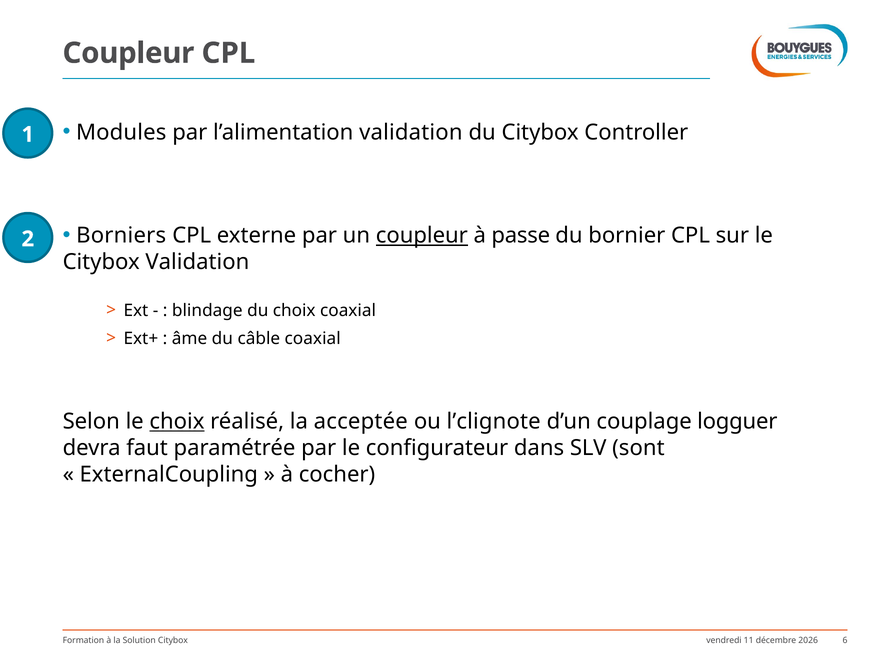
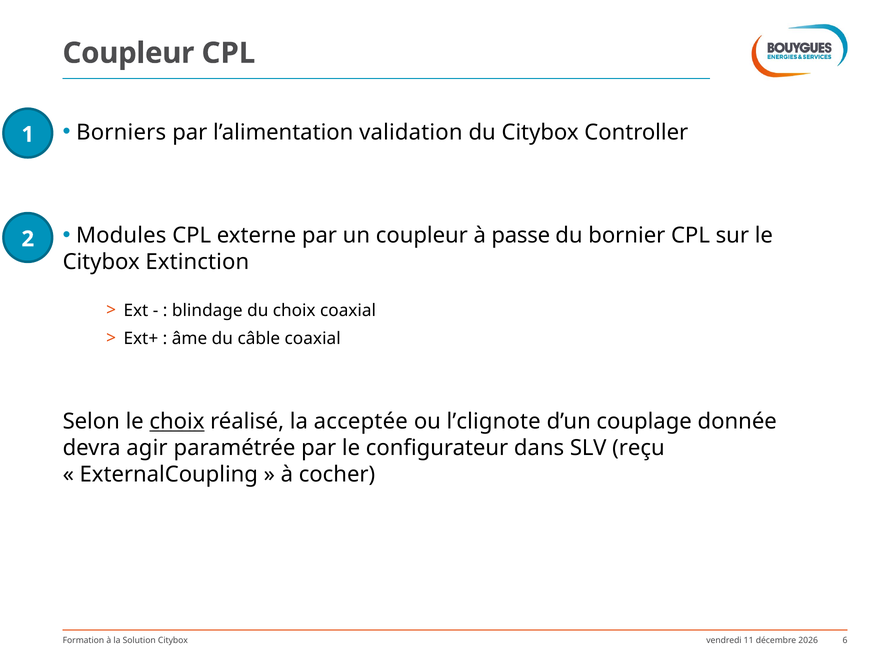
Modules: Modules -> Borniers (121, 132)
Borniers: Borniers -> Modules (121, 236)
coupleur underline: present -> none (422, 236)
Citybox Validation: Validation -> Extinction (197, 262)
logguer: logguer -> donnée (737, 422)
faut: faut -> agir (147, 448)
sont: sont -> reçu (638, 448)
